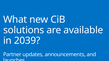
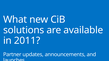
2039: 2039 -> 2011 (27, 41)
